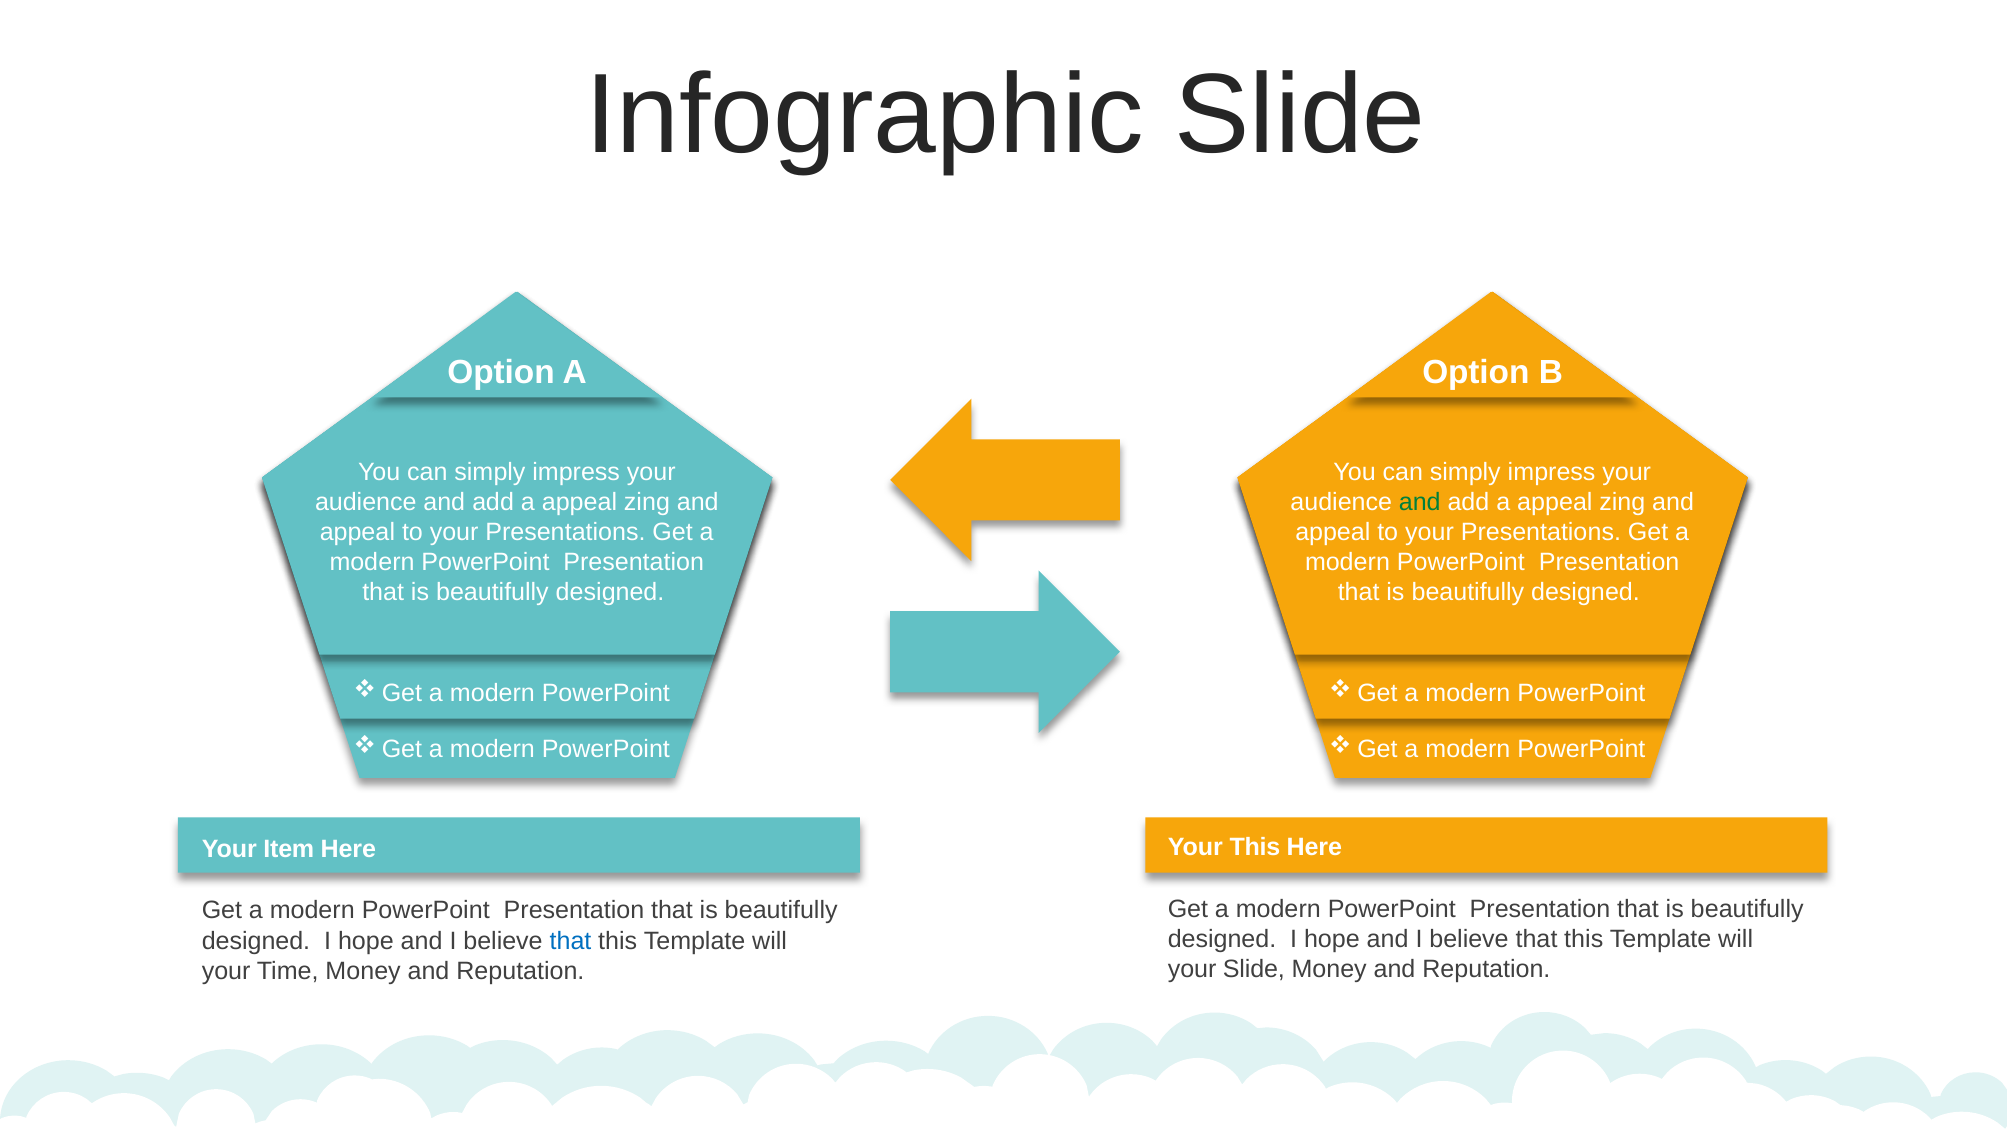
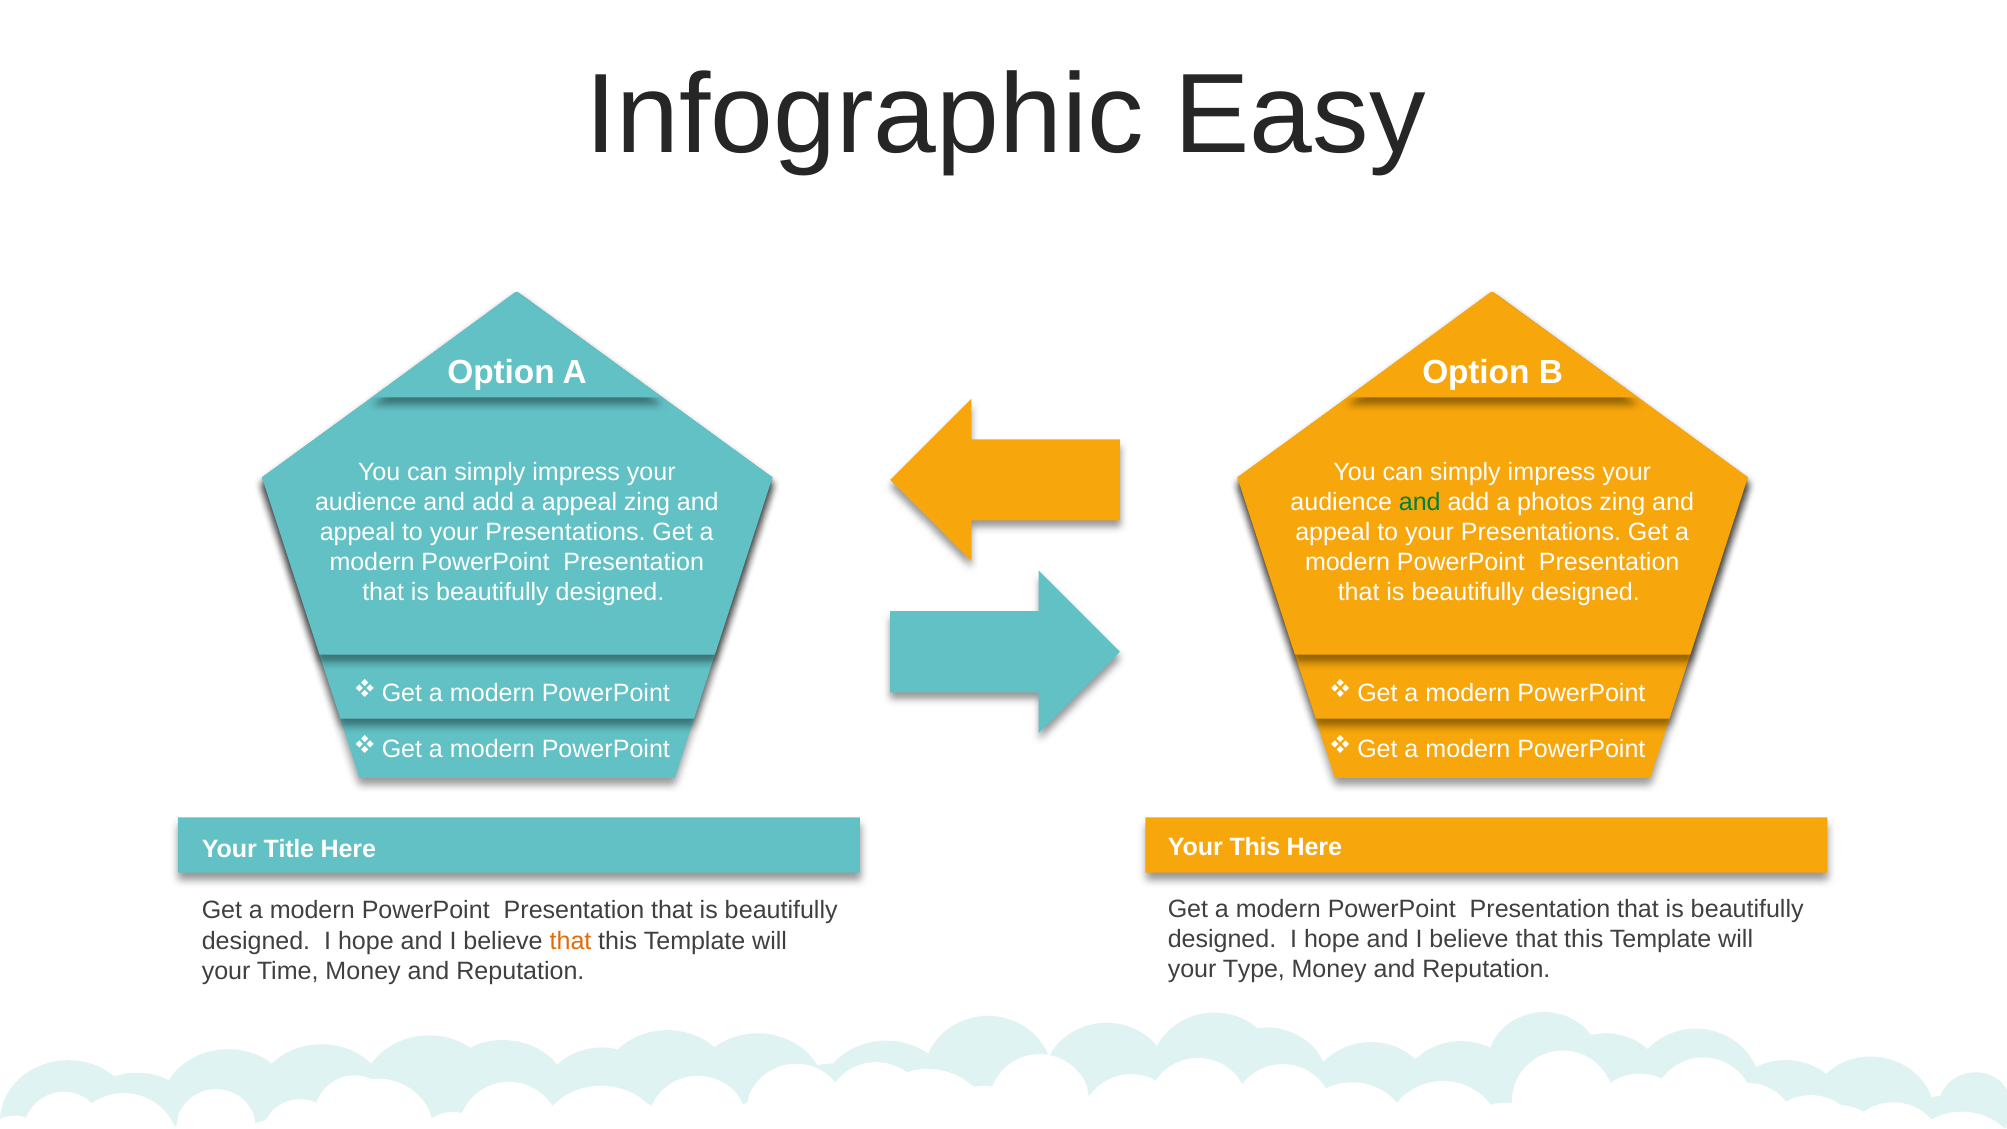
Infographic Slide: Slide -> Easy (1300, 115)
appeal: appeal -> photos (1555, 502)
Item: Item -> Title (289, 849)
that colour: blue -> orange (571, 941)
your Slide: Slide -> Type (1254, 969)
